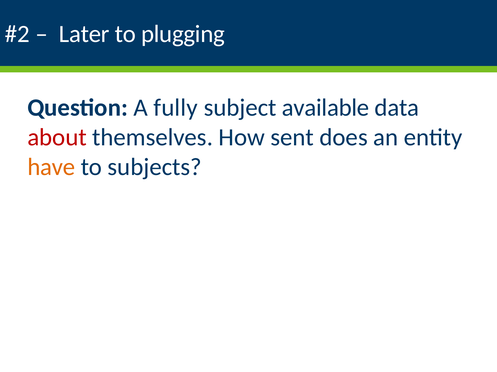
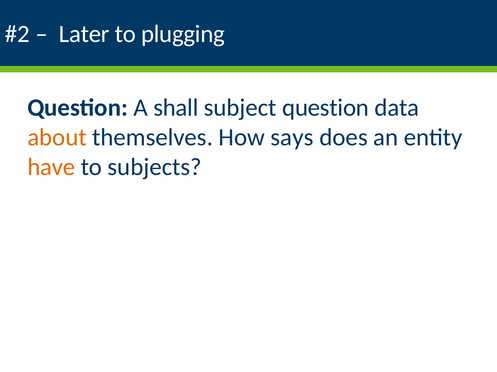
fully: fully -> shall (176, 108)
subject available: available -> question (326, 108)
about colour: red -> orange (57, 138)
sent: sent -> says (292, 138)
